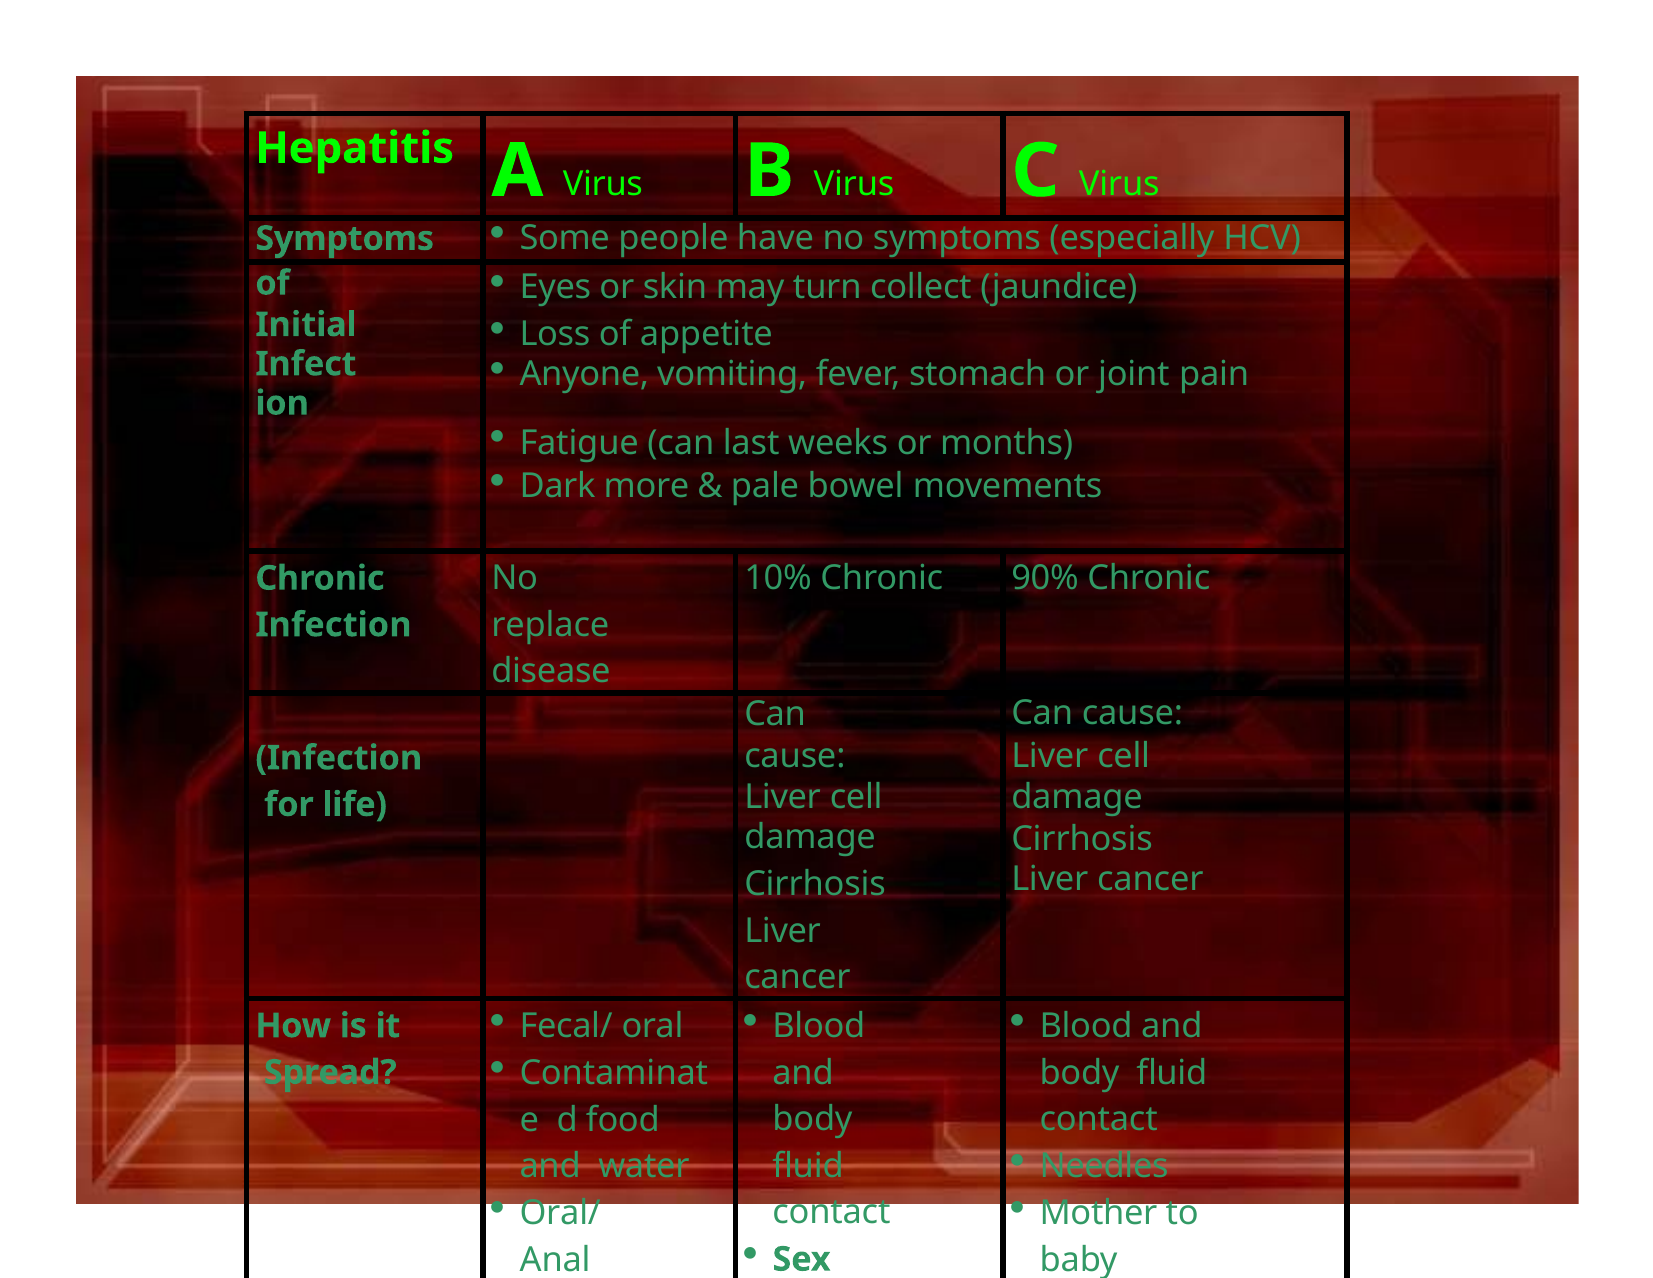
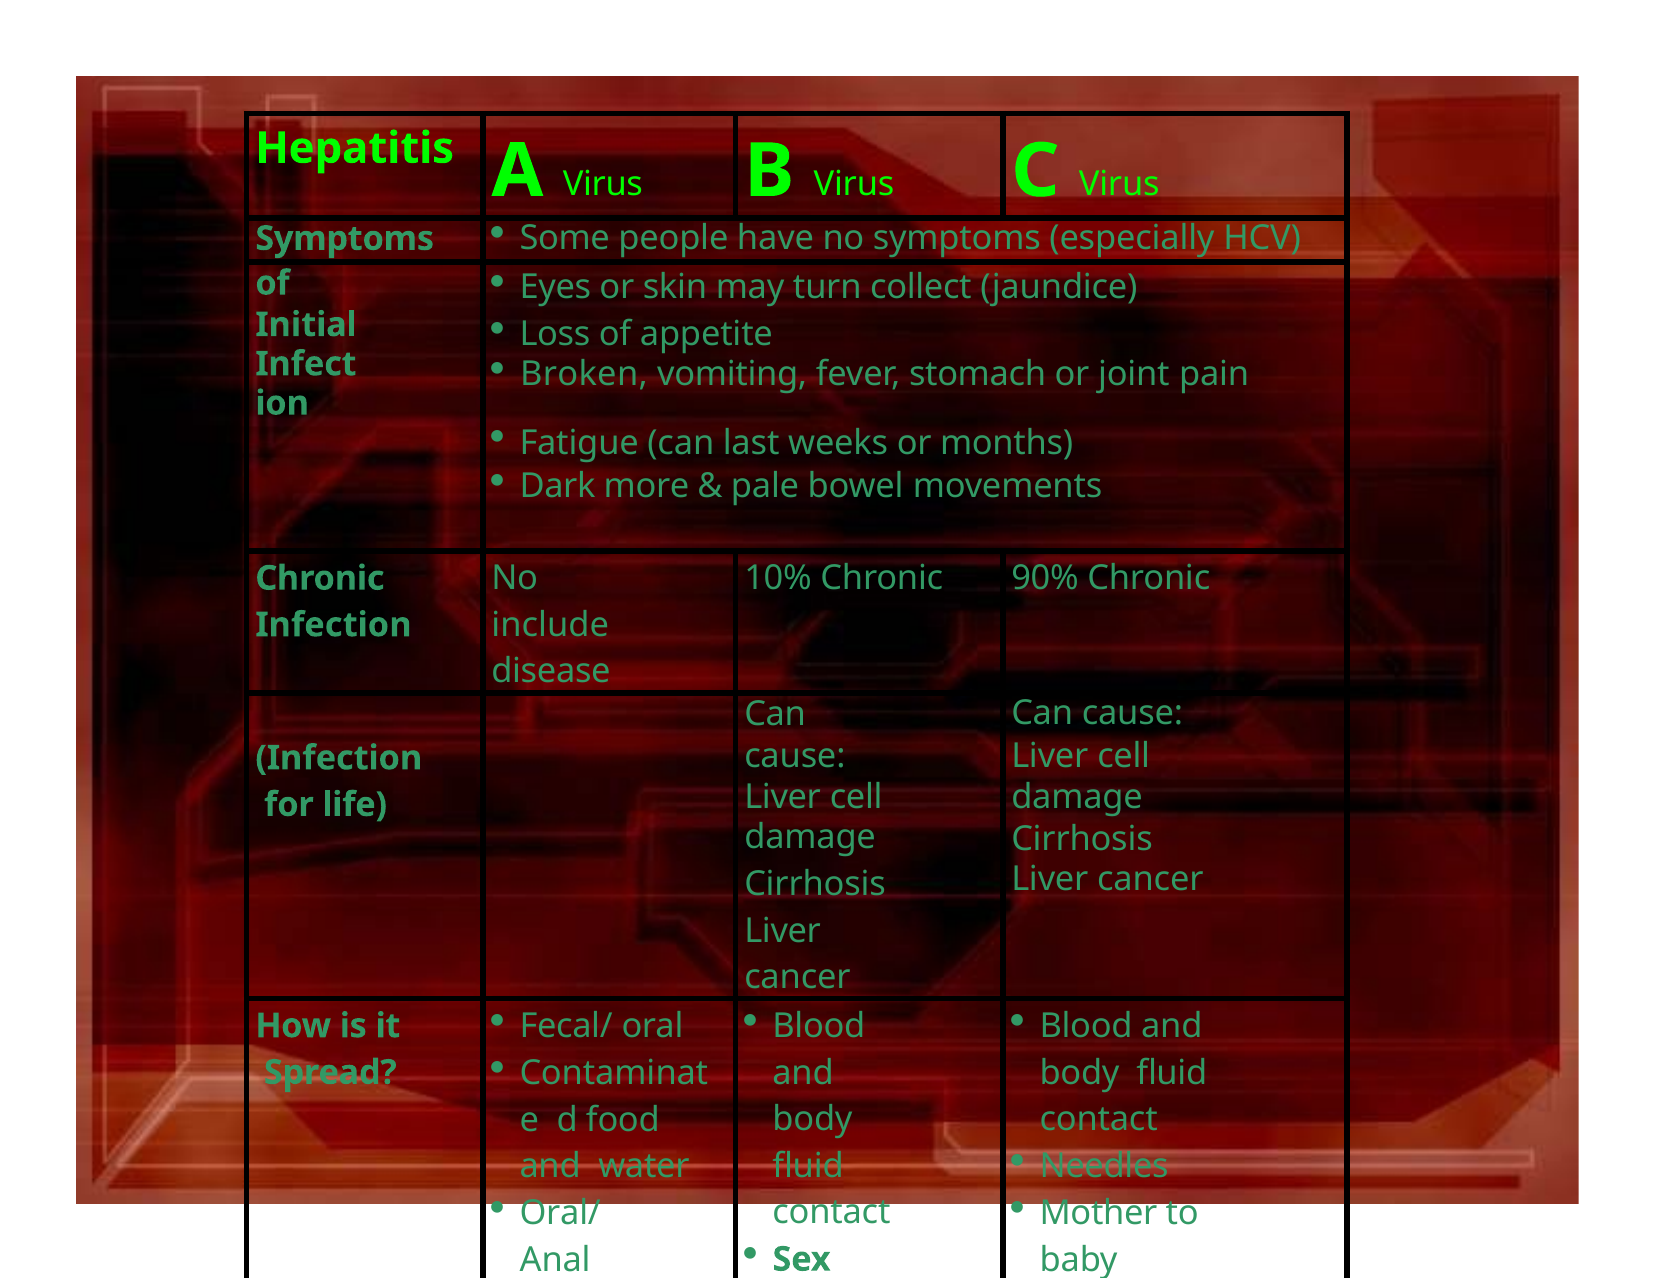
Anyone: Anyone -> Broken (584, 374)
replace: replace -> include (550, 625)
